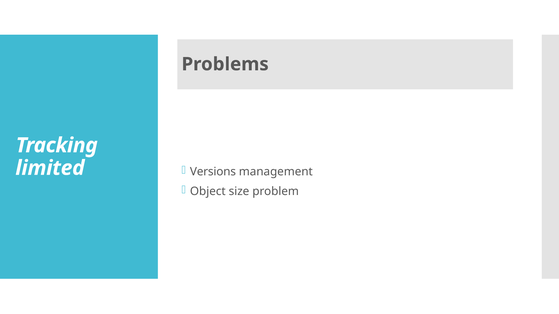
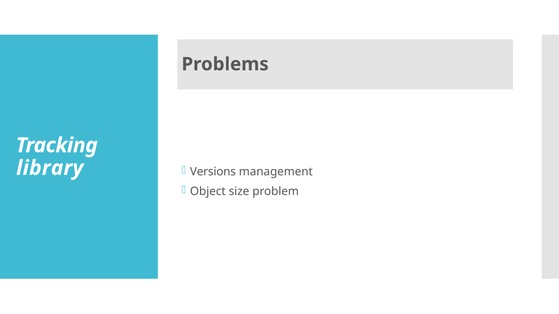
limited: limited -> library (50, 168)
